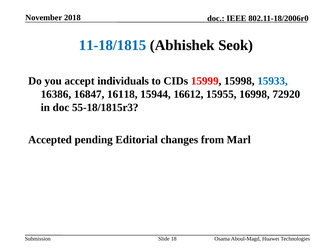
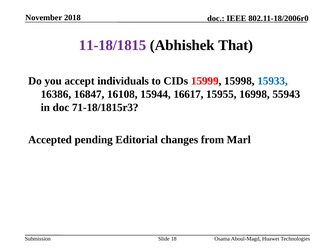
11-18/1815 colour: blue -> purple (113, 45)
Seok: Seok -> That (236, 45)
16118: 16118 -> 16108 (122, 94)
16612: 16612 -> 16617 (188, 94)
72920: 72920 -> 55943 (286, 94)
55-18/1815r3: 55-18/1815r3 -> 71-18/1815r3 (105, 108)
